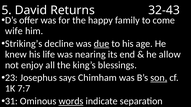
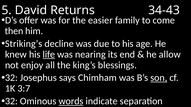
32-43: 32-43 -> 34-43 (164, 10)
happy: happy -> easier (100, 20)
wife: wife -> then (14, 31)
due underline: present -> none (102, 44)
life underline: none -> present (49, 55)
23: 23 -> 32 (11, 78)
7:7: 7:7 -> 3:7 (24, 89)
31: 31 -> 32 (11, 102)
